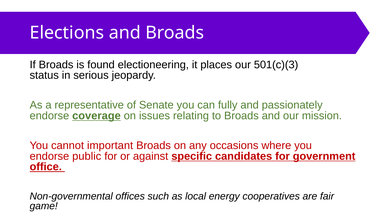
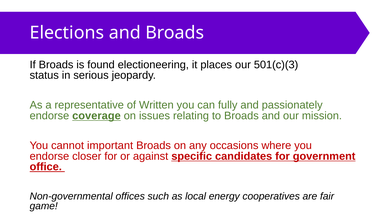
Senate: Senate -> Written (156, 105)
public: public -> closer (87, 156)
